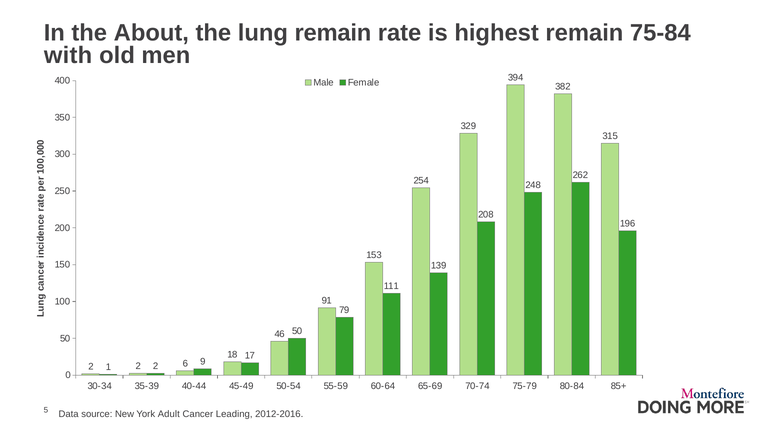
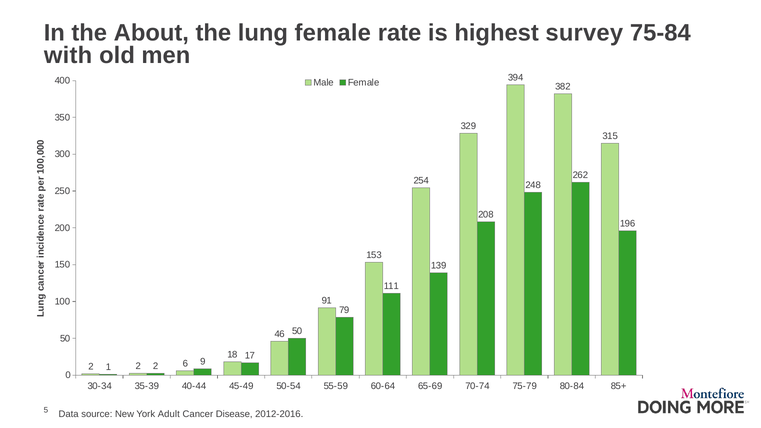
lung remain: remain -> female (333, 33)
highest remain: remain -> survey (584, 33)
Leading: Leading -> Disease (234, 414)
